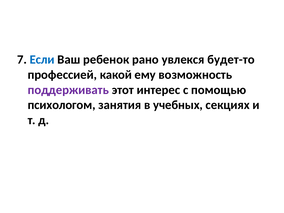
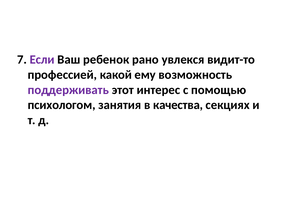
Если colour: blue -> purple (42, 60)
будет-то: будет-то -> видит-то (231, 60)
учебных: учебных -> качества (178, 105)
